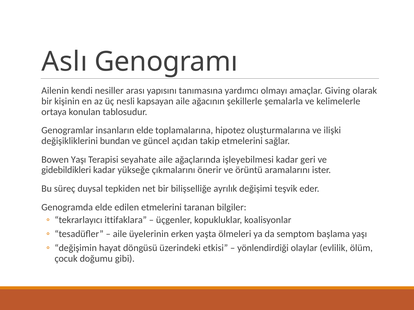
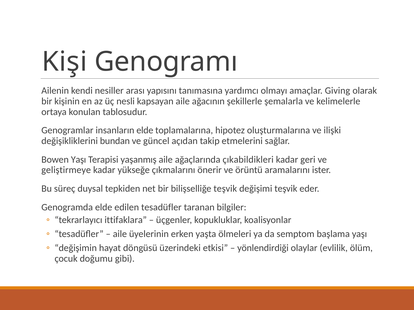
Aslı: Aslı -> Kişi (65, 62)
seyahate: seyahate -> yaşanmış (139, 160)
işleyebilmesi: işleyebilmesi -> çıkabildikleri (248, 160)
gidebildikleri: gidebildikleri -> geliştirmeye (66, 170)
bilişselliğe ayrılık: ayrılık -> teşvik (225, 189)
edilen etmelerini: etmelerini -> tesadüfler (161, 208)
